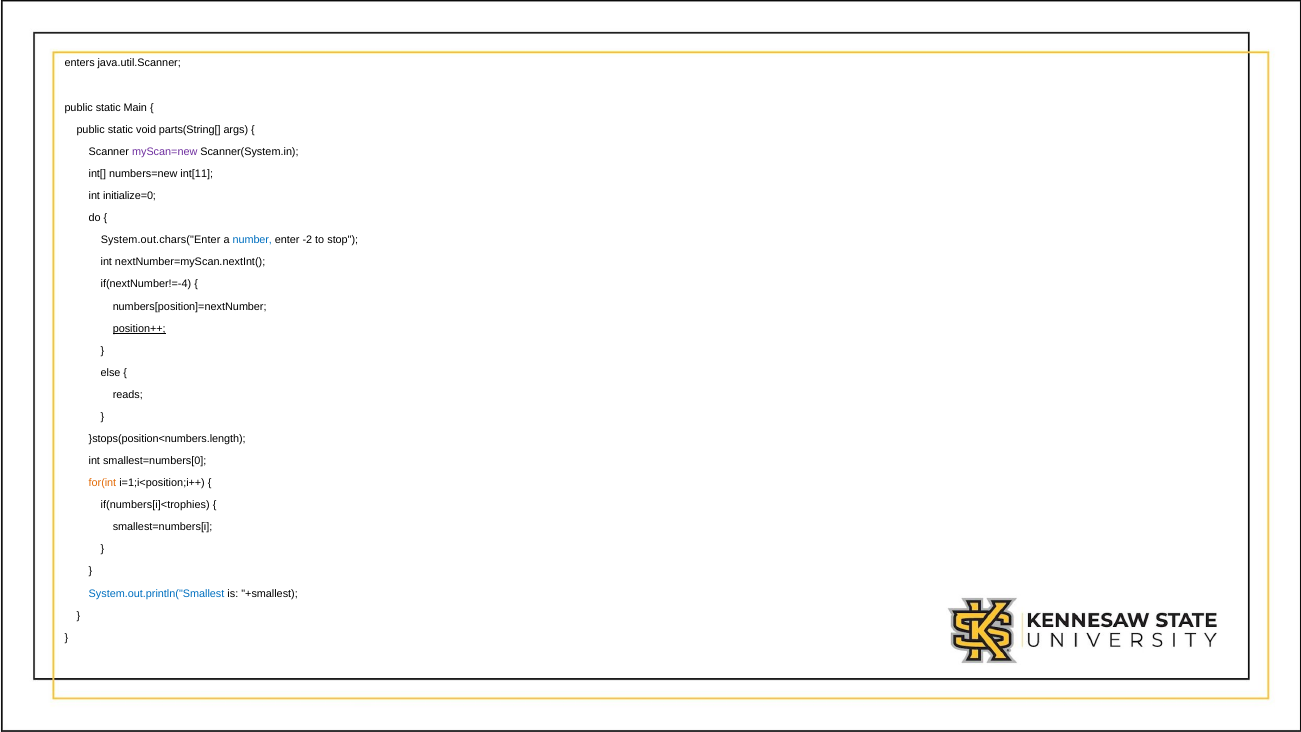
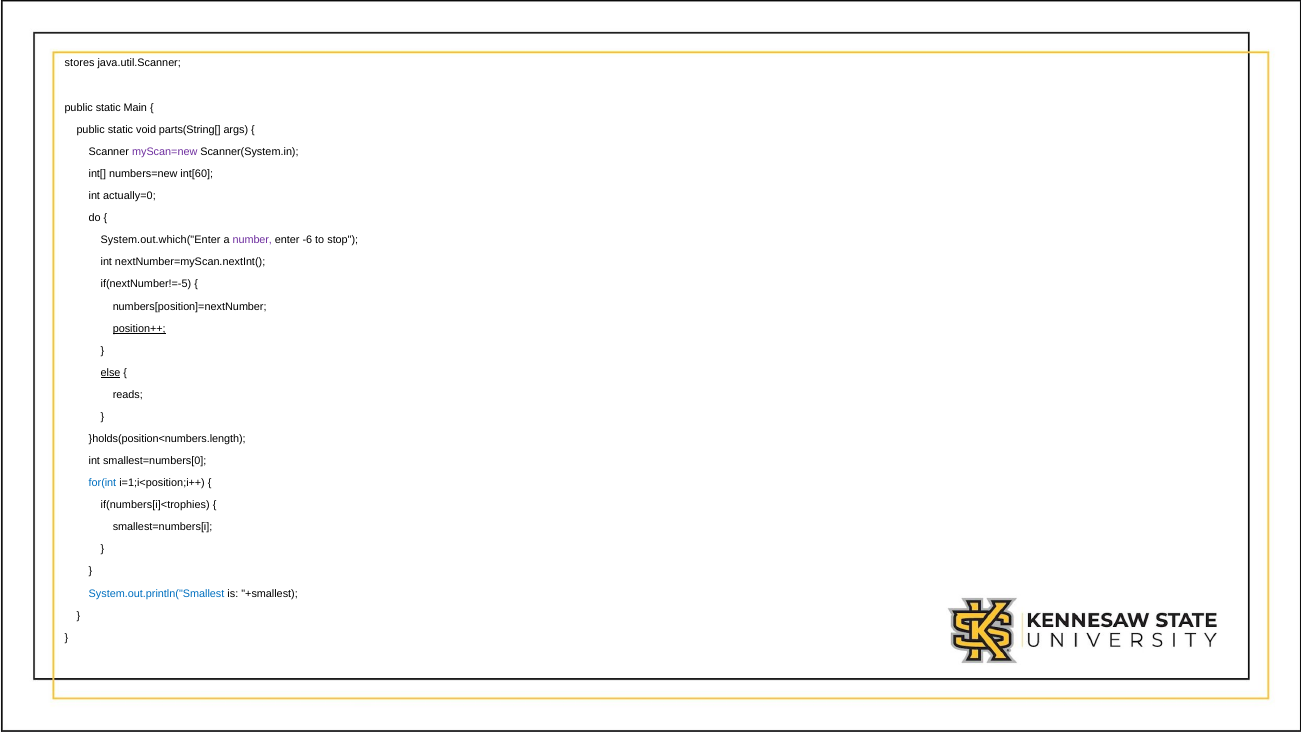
enters: enters -> stores (80, 62)
int[11: int[11 -> int[60 (197, 174)
initialize=0: initialize=0 -> actually=0 (129, 196)
System.out.chars("Enter: System.out.chars("Enter -> System.out.which("Enter (161, 240)
number colour: blue -> purple (252, 240)
-2: -2 -> -6 (307, 240)
if(nextNumber!=-4: if(nextNumber!=-4 -> if(nextNumber!=-5 (146, 284)
else underline: none -> present (111, 373)
}stops(position<numbers.length: }stops(position<numbers.length -> }holds(position<numbers.length (167, 439)
for(int colour: orange -> blue (102, 483)
